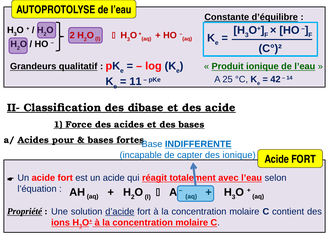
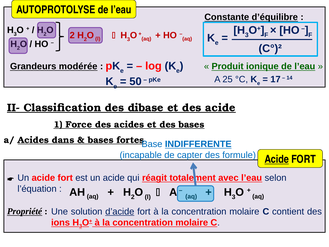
qualitatif: qualitatif -> modérée (78, 66)
42: 42 -> 17 (276, 79)
11: 11 -> 50 (136, 82)
pour: pour -> dans (63, 140)
des ionique: ionique -> formule (239, 155)
Acide underline: none -> present (277, 159)
